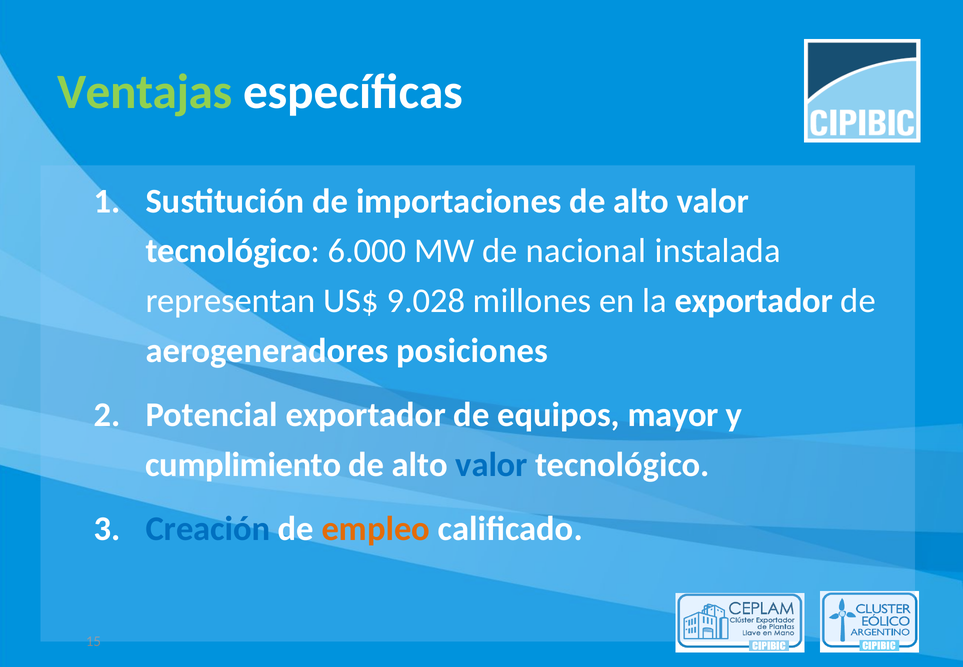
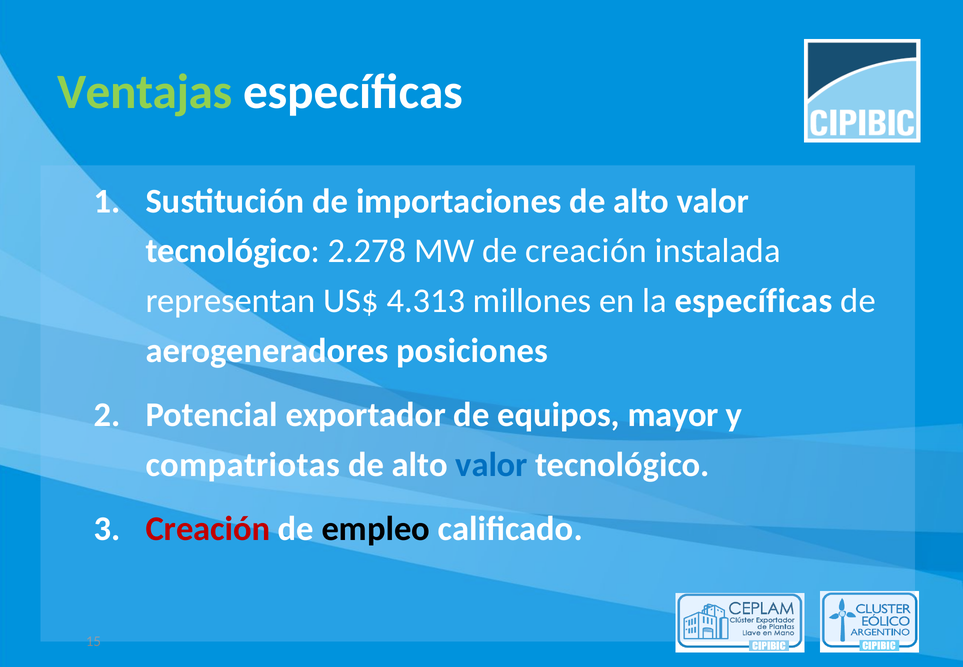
6.000: 6.000 -> 2.278 (367, 251)
de nacional: nacional -> creación (586, 251)
9.028: 9.028 -> 4.313 (426, 301)
la exportador: exportador -> específicas (754, 301)
cumplimiento: cumplimiento -> compatriotas (243, 464)
Creación colour: blue -> red (208, 529)
empleo colour: orange -> black (376, 529)
